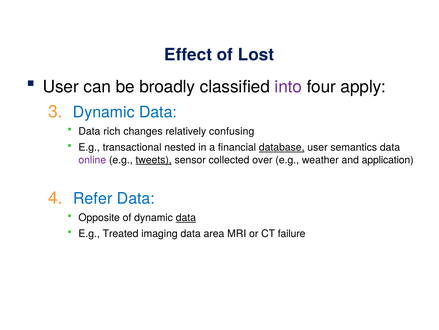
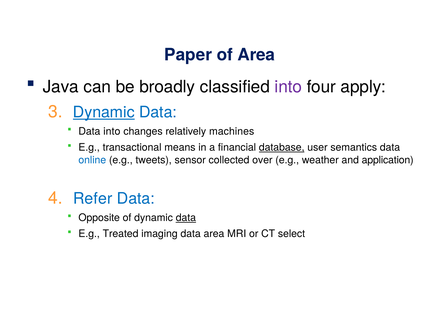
Effect: Effect -> Paper (188, 55)
of Lost: Lost -> Area (256, 55)
User: User -> Java (61, 87)
Dynamic underline: none -> present (104, 112)
Data rich: rich -> into (112, 131)
confusing: confusing -> machines (232, 131)
nested: nested -> means (180, 147)
online colour: purple -> blue (92, 160)
tweets underline: present -> none (154, 160)
failure: failure -> select (292, 233)
